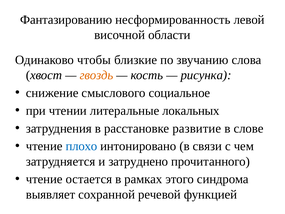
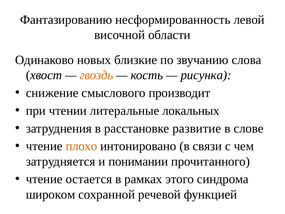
чтобы: чтобы -> новых (94, 60)
социальное: социальное -> производит (179, 93)
плохо colour: blue -> orange (81, 146)
затруднено: затруднено -> понимании (138, 161)
выявляет: выявляет -> широком (51, 194)
